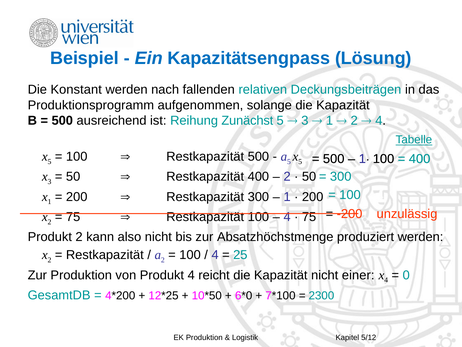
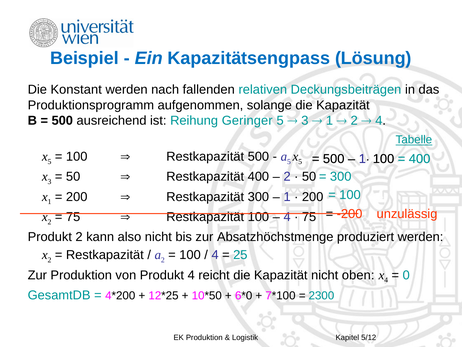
Zunächst: Zunächst -> Geringer (247, 120)
einer: einer -> oben (358, 275)
